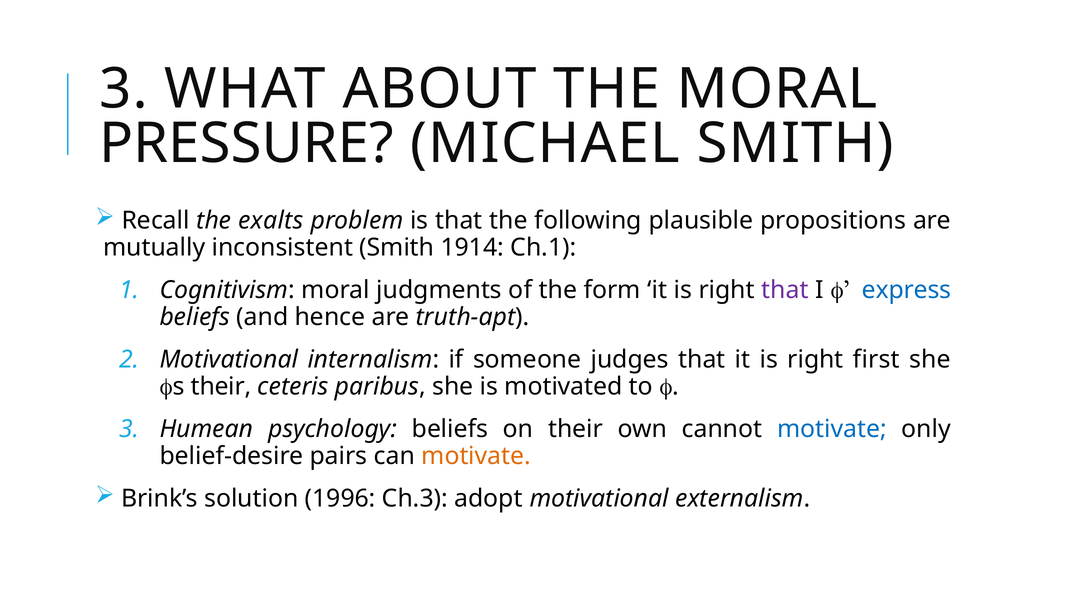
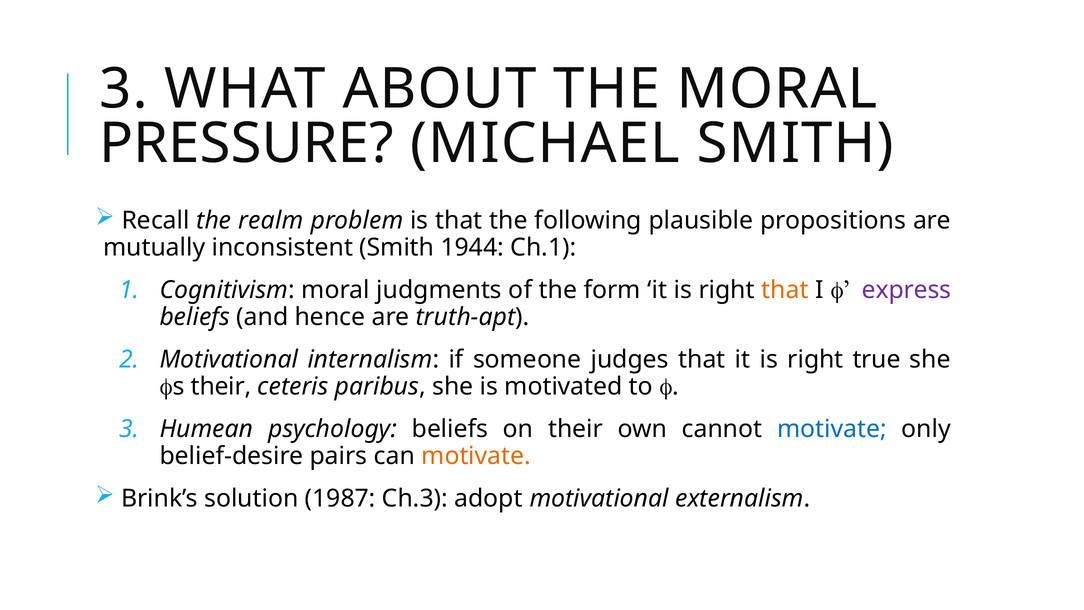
exalts: exalts -> realm (271, 221)
1914: 1914 -> 1944 (472, 247)
that colour: purple -> orange (785, 290)
express colour: blue -> purple (907, 290)
first: first -> true (877, 359)
1996: 1996 -> 1987 (340, 498)
